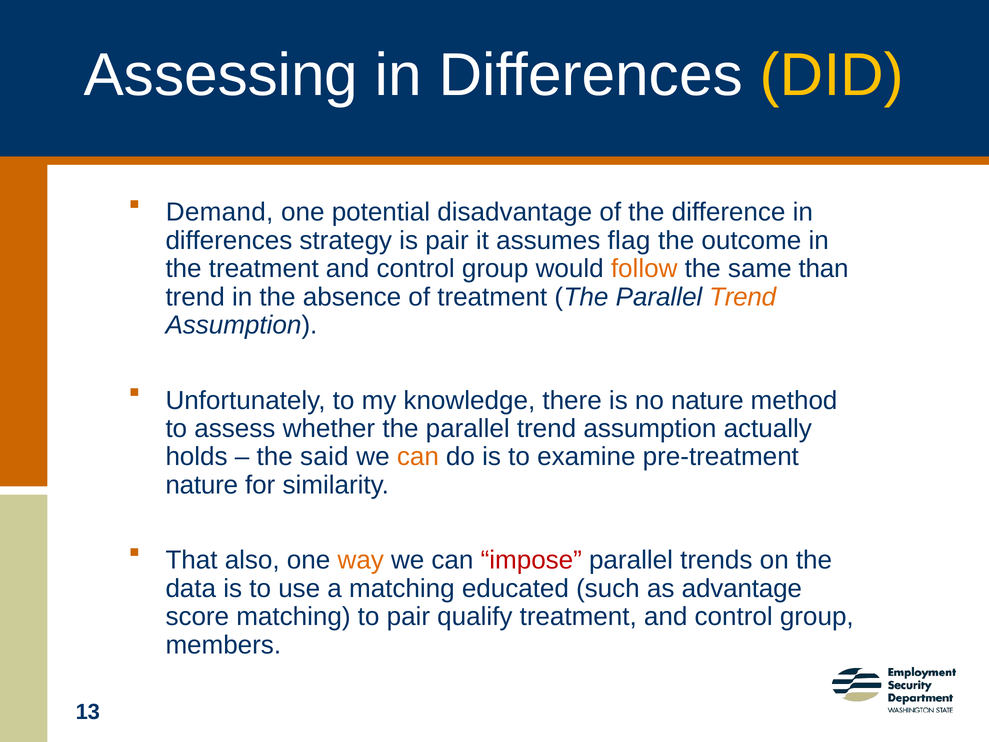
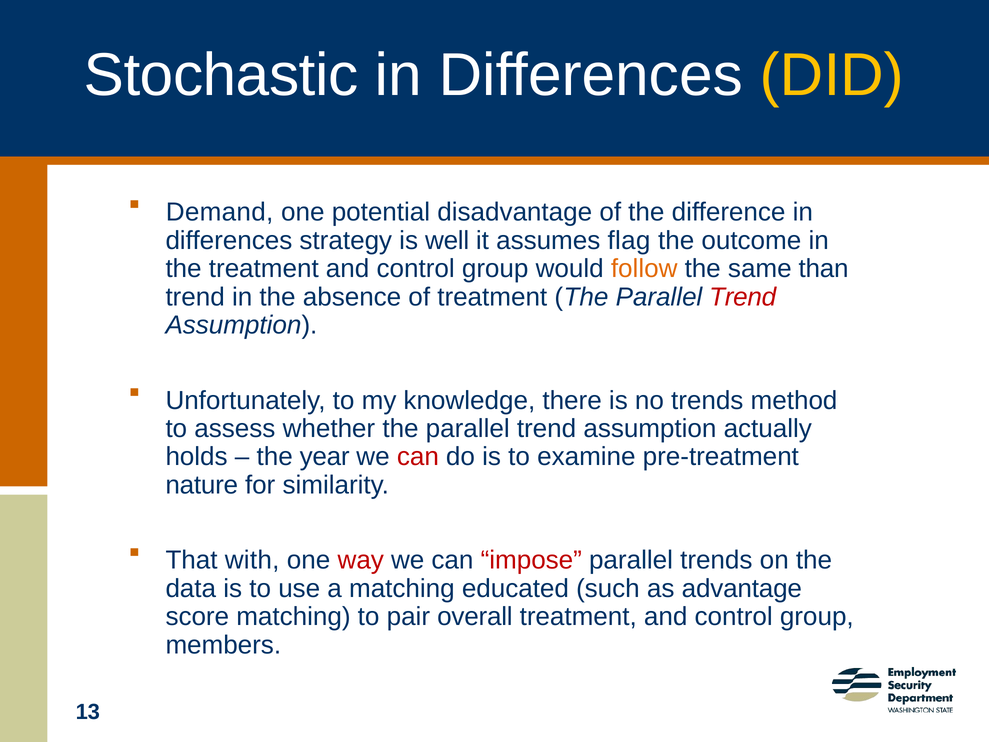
Assessing: Assessing -> Stochastic (221, 75)
is pair: pair -> well (447, 240)
Trend colour: orange -> red (743, 297)
no nature: nature -> trends (707, 400)
said: said -> year (325, 457)
can colour: orange -> red (418, 457)
also: also -> with (252, 560)
way colour: orange -> red (361, 560)
qualify: qualify -> overall (475, 617)
